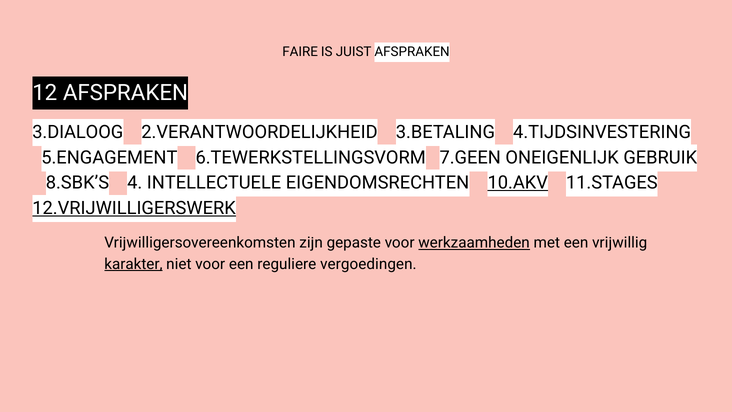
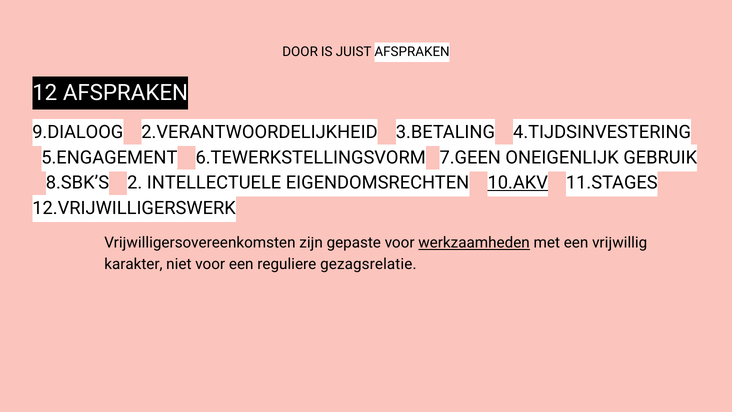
FAIRE: FAIRE -> DOOR (300, 52)
3.DIALOOG: 3.DIALOOG -> 9.DIALOOG (78, 132)
4: 4 -> 2 (135, 183)
12.VRIJWILLIGERSWERK underline: present -> none (134, 208)
karakter underline: present -> none (133, 264)
vergoedingen: vergoedingen -> gezagsrelatie (368, 264)
